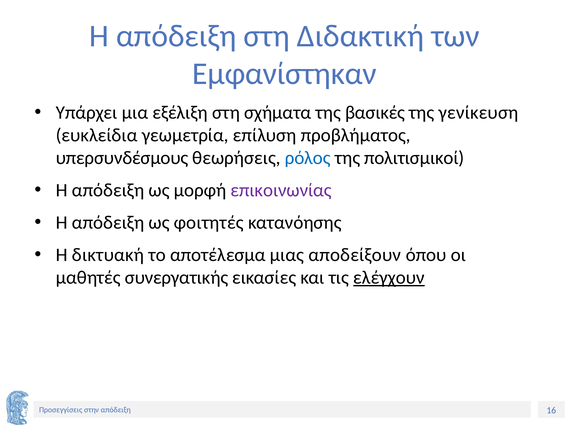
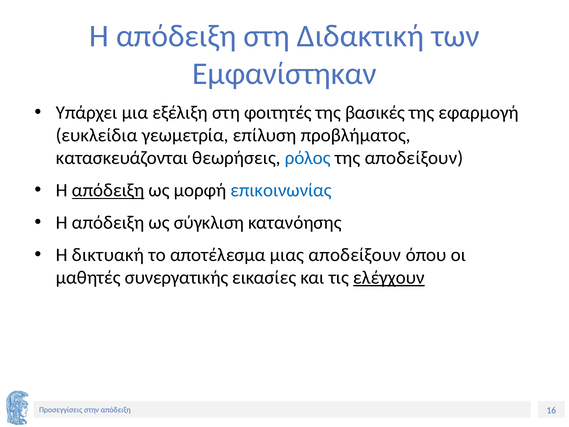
σχήματα: σχήματα -> φοιτητές (278, 112)
γενίκευση: γενίκευση -> εφαρμογή (479, 112)
υπερσυνδέσμους: υπερσυνδέσμους -> κατασκευάζονται (122, 158)
της πολιτισμικοί: πολιτισμικοί -> αποδείξουν (414, 158)
απόδειξη underline: none -> present (108, 190)
επικοινωνίας colour: purple -> blue (281, 190)
φοιτητές: φοιτητές -> σύγκλιση (209, 222)
